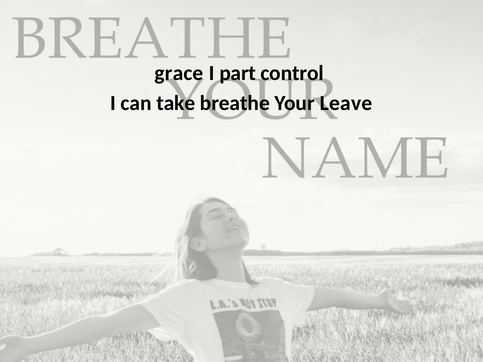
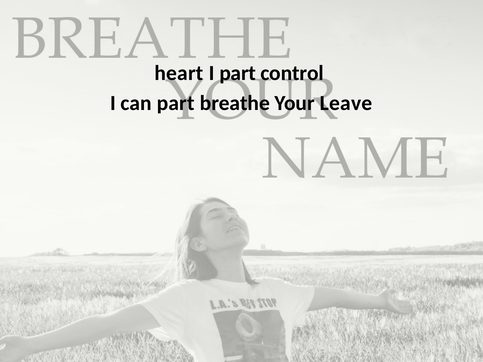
grace: grace -> heart (179, 73)
can take: take -> part (176, 103)
